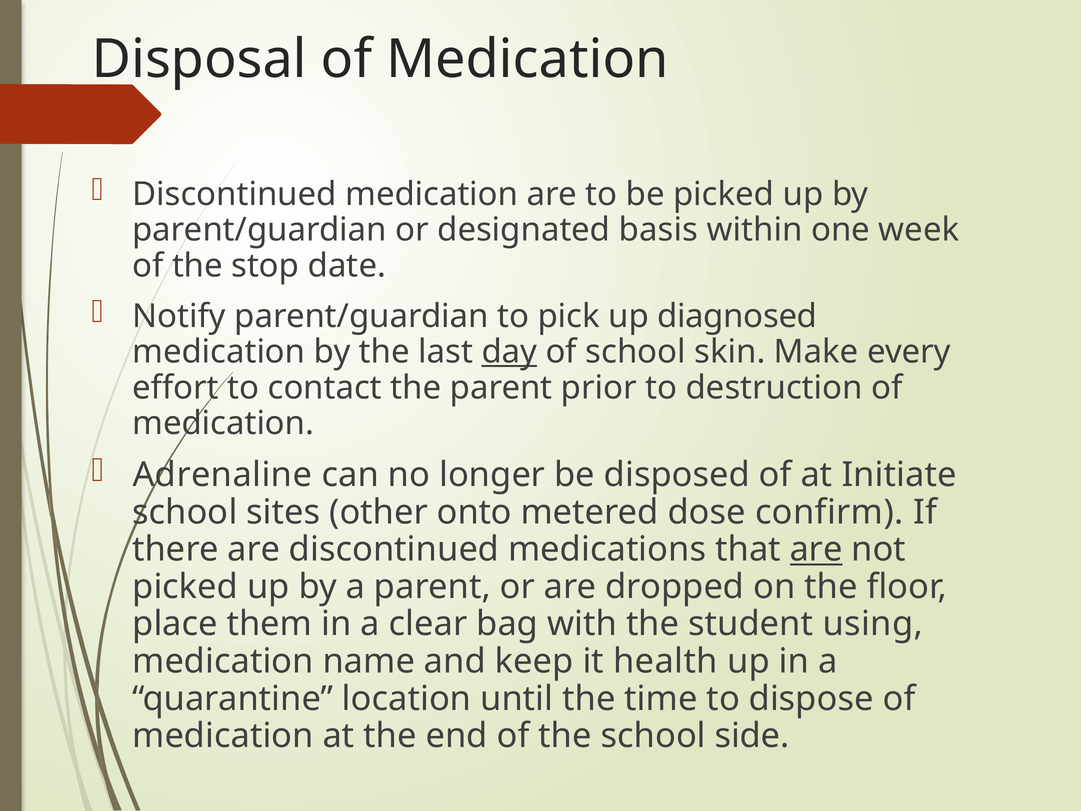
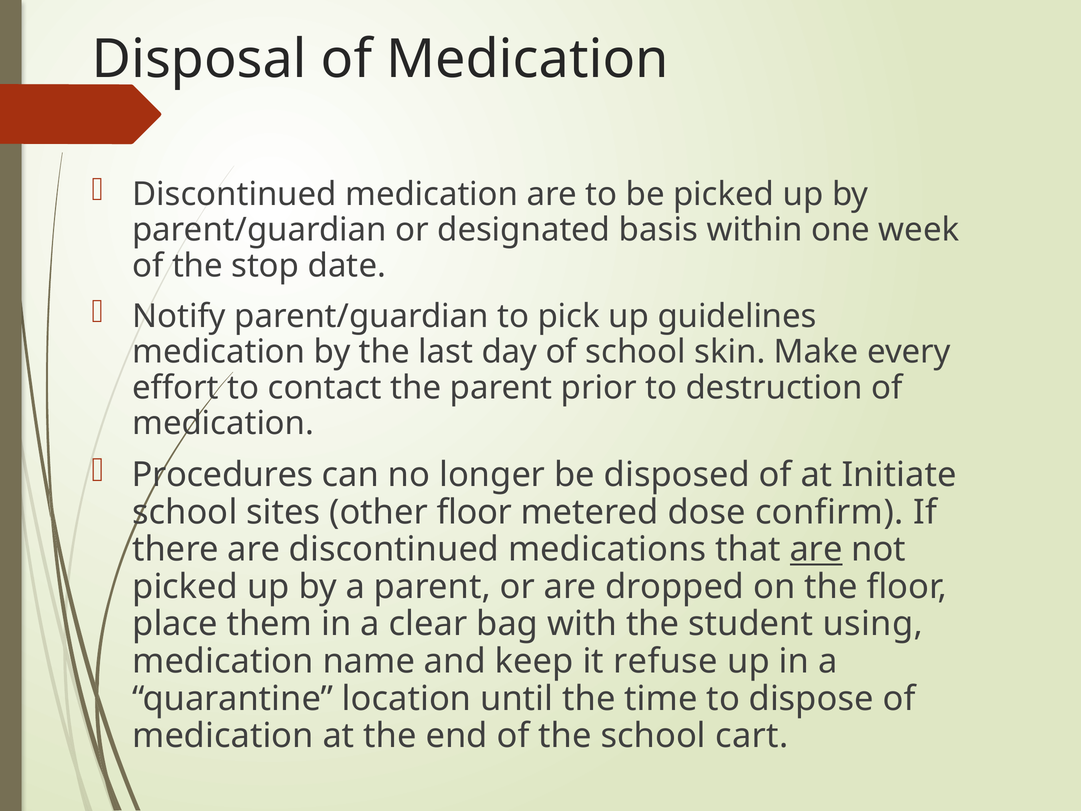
diagnosed: diagnosed -> guidelines (737, 316)
day underline: present -> none (509, 352)
Adrenaline: Adrenaline -> Procedures (223, 475)
other onto: onto -> floor (474, 512)
health: health -> refuse (665, 661)
side: side -> cart (752, 736)
